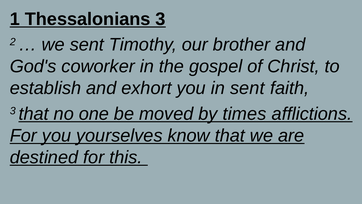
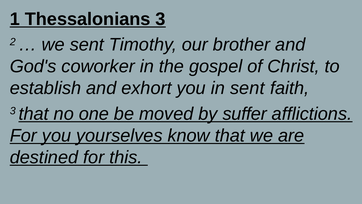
times: times -> suffer (245, 114)
